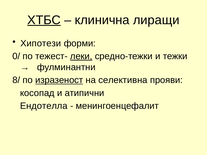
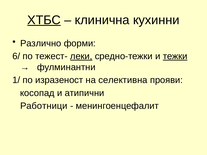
лиращи: лиращи -> кухинни (156, 20)
Хипотези: Хипотези -> Различно (41, 43)
0/: 0/ -> 6/ (16, 56)
тежки underline: none -> present (175, 56)
8/: 8/ -> 1/ (16, 80)
изразеност underline: present -> none (59, 80)
Ендотелла: Ендотелла -> Работници (44, 106)
